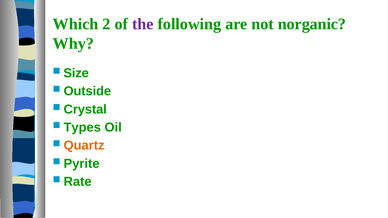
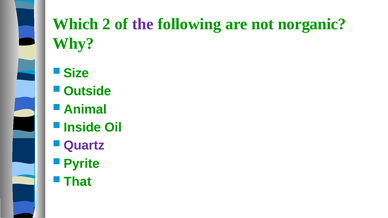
Crystal: Crystal -> Animal (85, 109)
Types: Types -> Inside (82, 128)
Quartz colour: orange -> purple (84, 146)
Rate: Rate -> That (78, 182)
